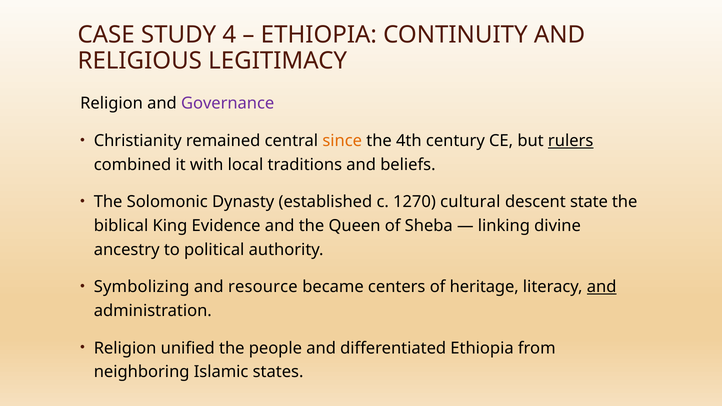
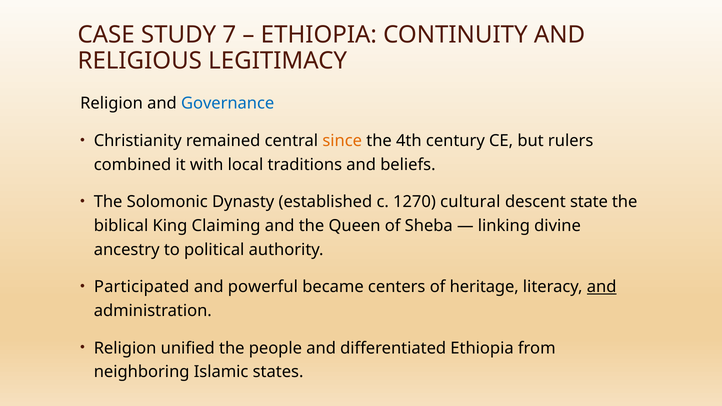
4: 4 -> 7 (229, 35)
Governance colour: purple -> blue (228, 104)
rulers underline: present -> none (571, 141)
Evidence: Evidence -> Claiming (226, 226)
Symbolizing: Symbolizing -> Participated (142, 287)
resource: resource -> powerful (263, 287)
